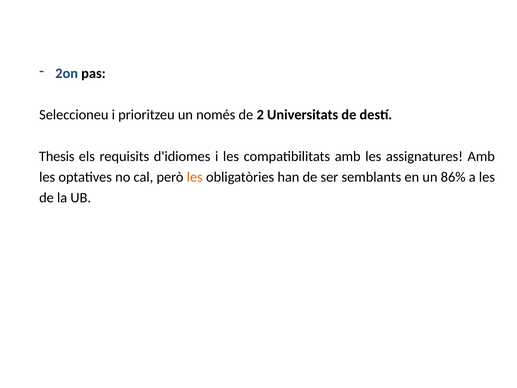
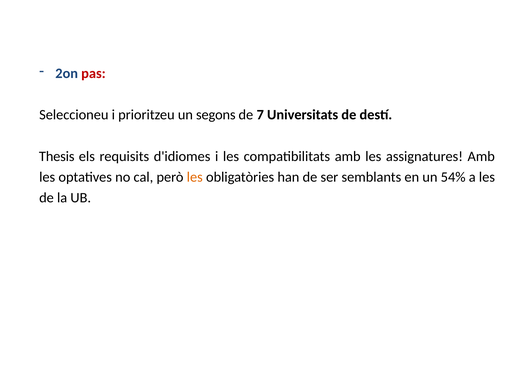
pas colour: black -> red (93, 73)
només: només -> segons (216, 115)
2: 2 -> 7 (260, 115)
86%: 86% -> 54% (453, 177)
